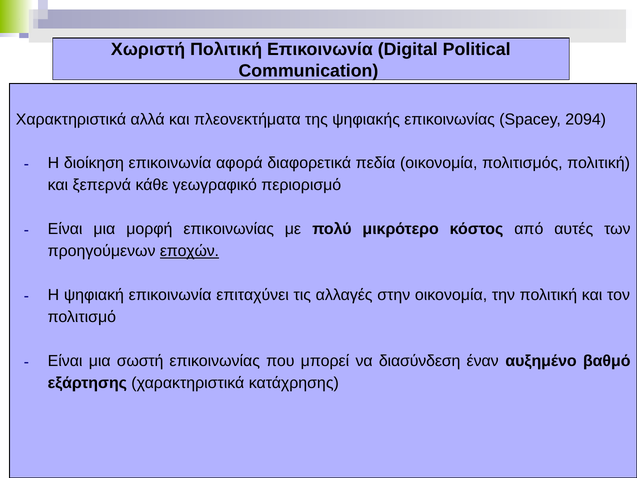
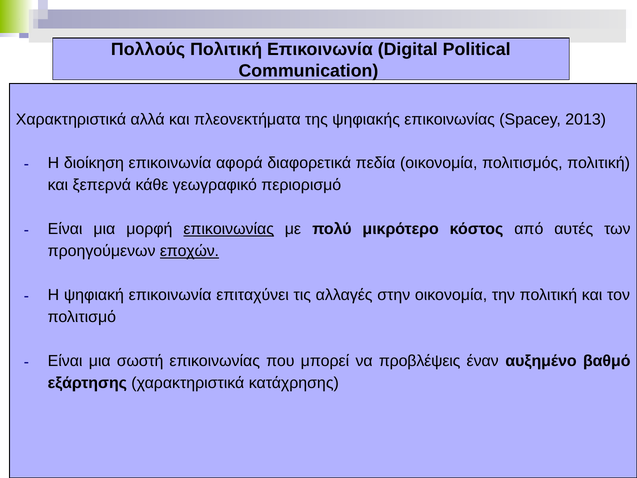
Χωριστή: Χωριστή -> Πολλούς (148, 49)
2094: 2094 -> 2013 (586, 119)
επικοινωνίας underline: none -> present (229, 229)
διασύνδεση: διασύνδεση -> προβλέψεις (420, 361)
